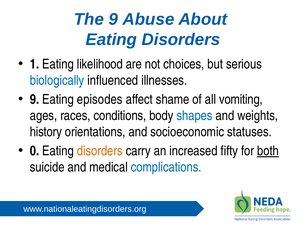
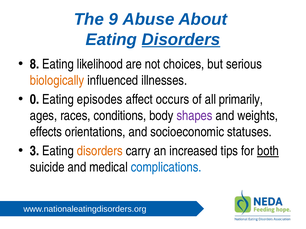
Disorders underline: none -> present (181, 40)
1: 1 -> 8 (34, 64)
biologically colour: blue -> orange (57, 81)
9: 9 -> 0 (34, 100)
shame: shame -> occurs (173, 100)
vomiting: vomiting -> primarily (241, 100)
shapes colour: blue -> purple (195, 116)
history: history -> effects (46, 132)
0: 0 -> 3 (34, 151)
fifty: fifty -> tips (229, 151)
